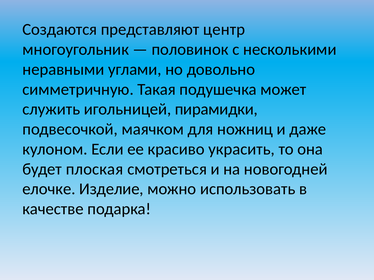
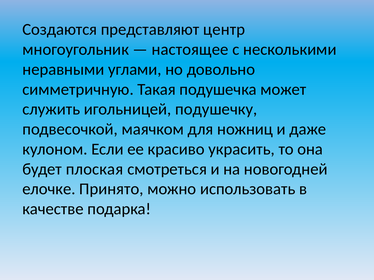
половинок: половинок -> настоящее (190, 50)
пирамидки: пирамидки -> подушечку (216, 109)
Изделие: Изделие -> Принято (111, 189)
